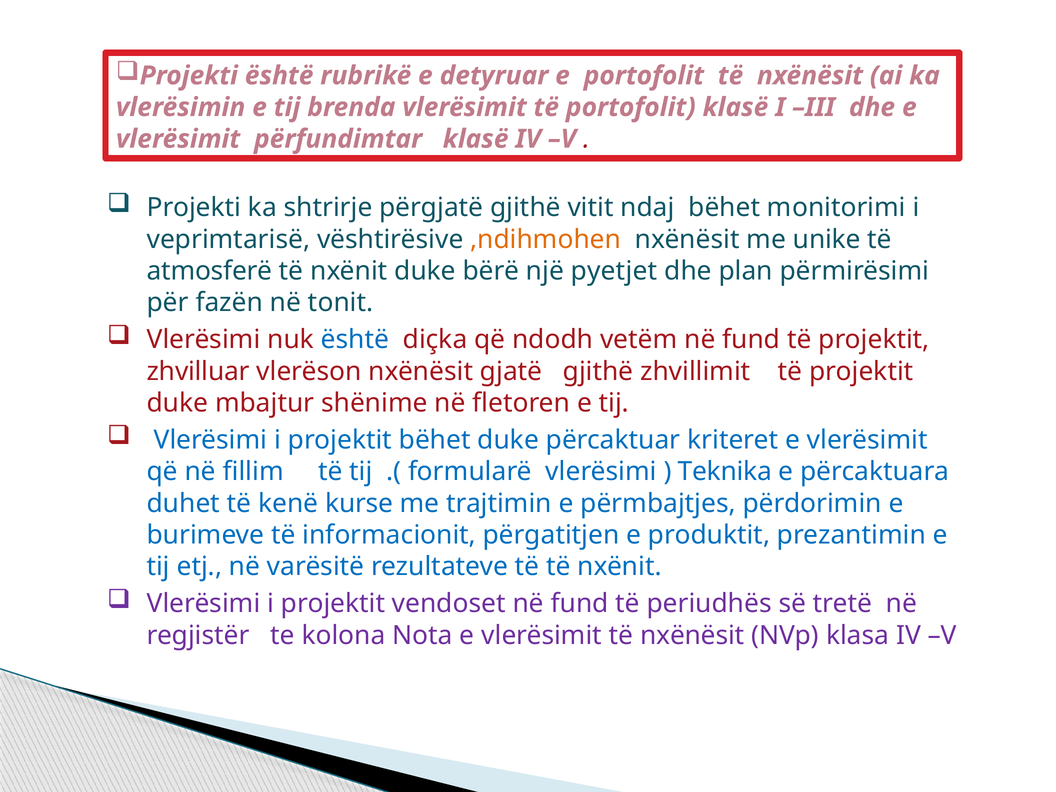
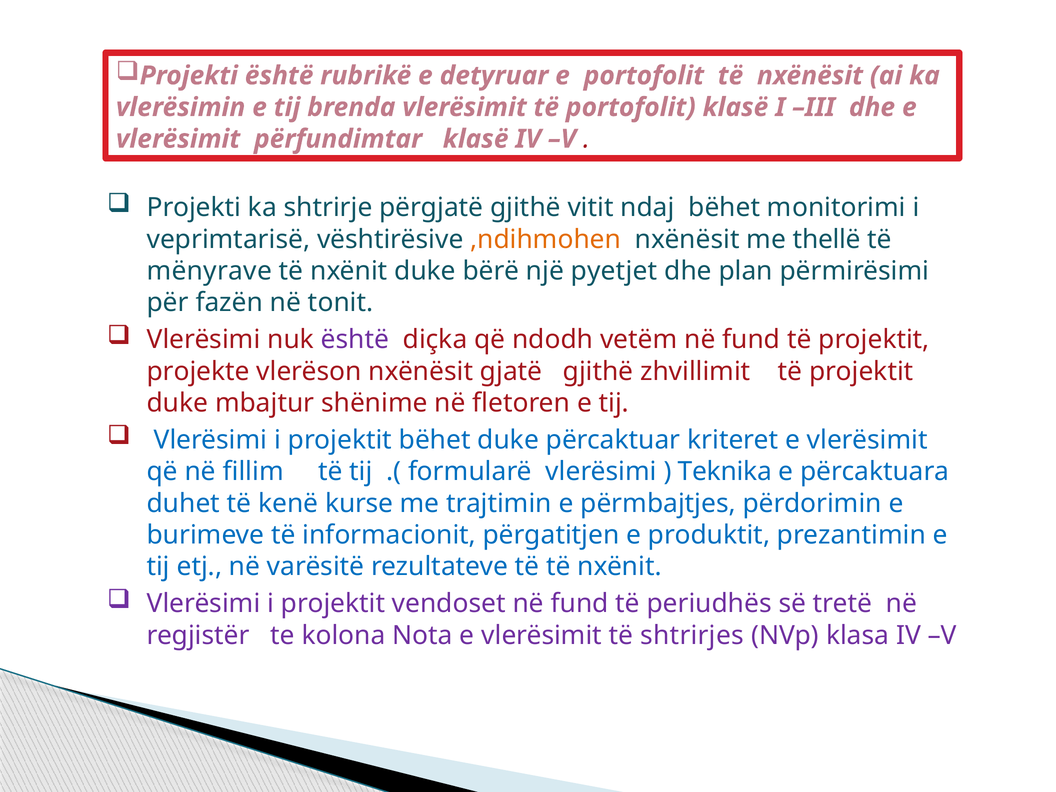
unike: unike -> thellë (827, 239)
atmosferë: atmosferë -> mënyrave (209, 271)
është colour: blue -> purple (355, 340)
zhvilluar: zhvilluar -> projekte (198, 371)
vlerësimit të nxënësit: nxënësit -> shtrirjes (692, 635)
